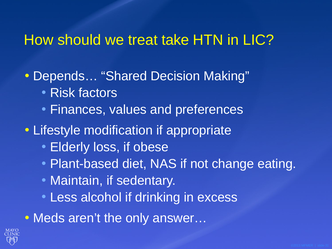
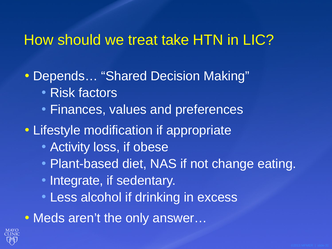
Elderly: Elderly -> Activity (70, 147)
Maintain: Maintain -> Integrate (77, 181)
